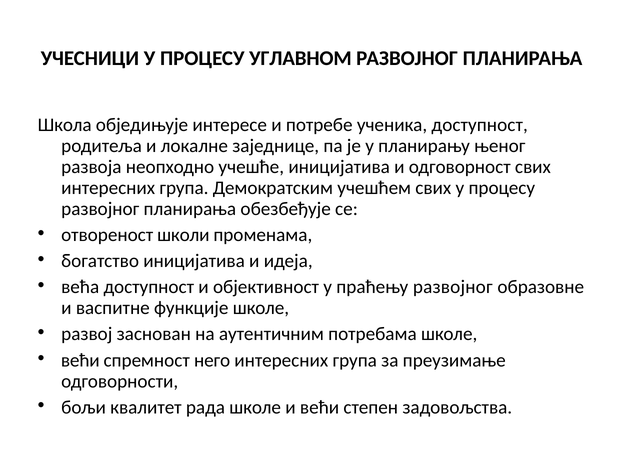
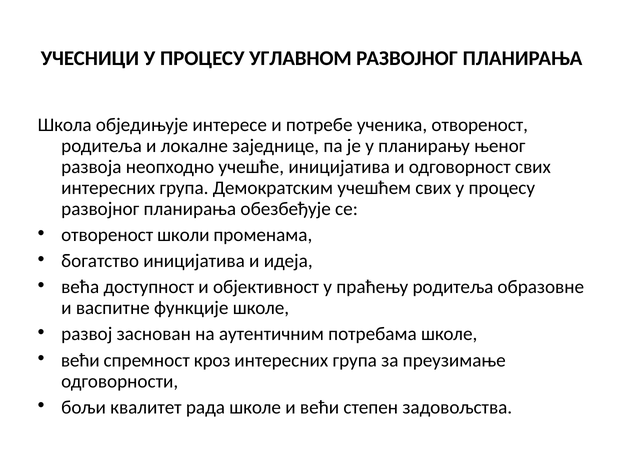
ученика доступност: доступност -> отвореност (480, 125)
праћењу развојног: развојног -> родитеља (453, 287)
него: него -> кроз (212, 360)
